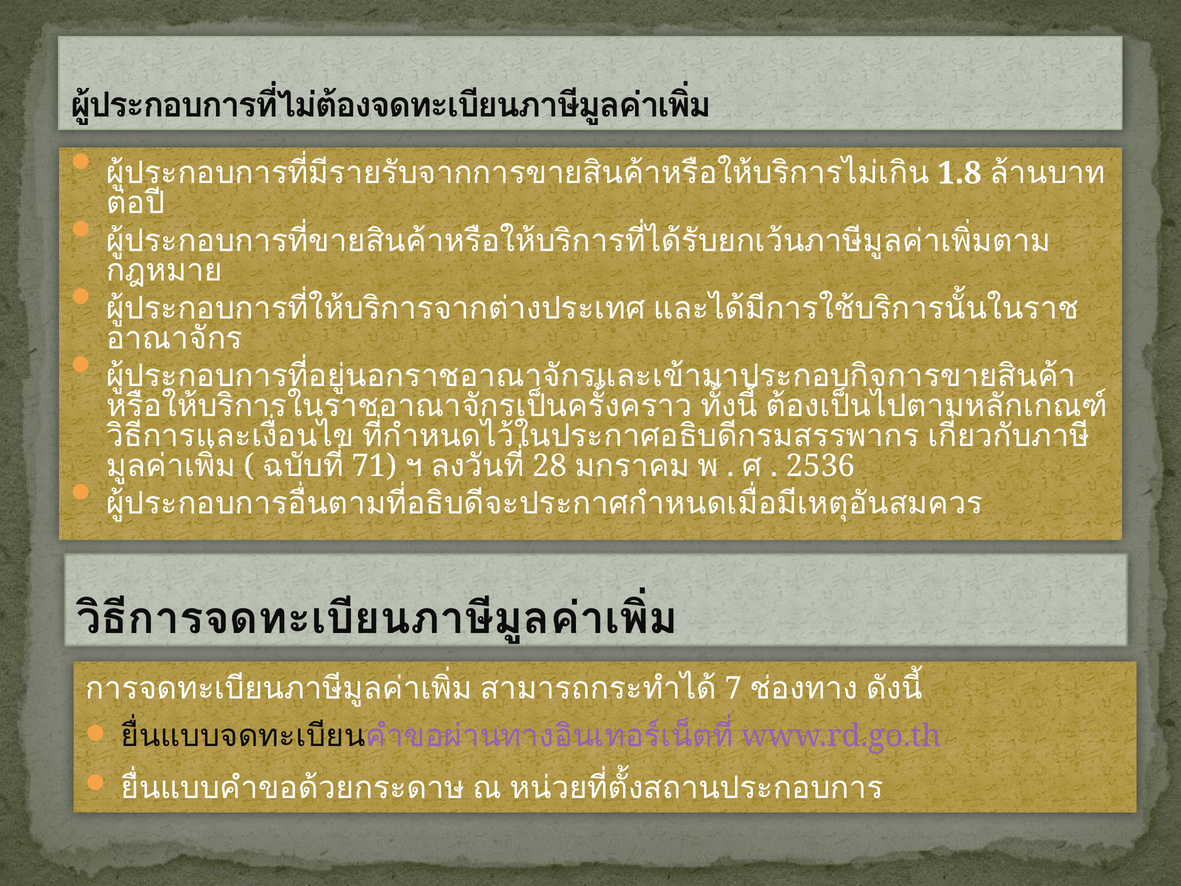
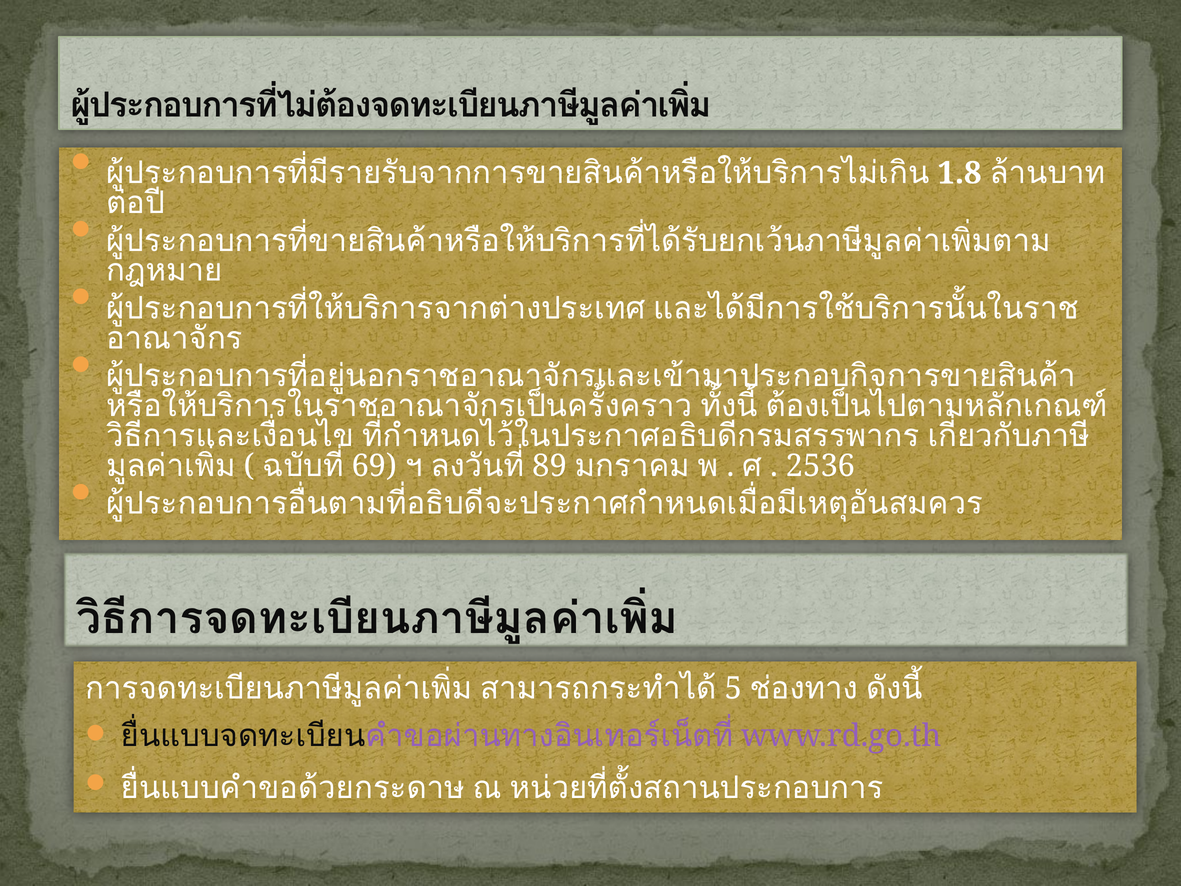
71: 71 -> 69 (374, 466)
28: 28 -> 89 (550, 466)
7: 7 -> 5 (733, 688)
